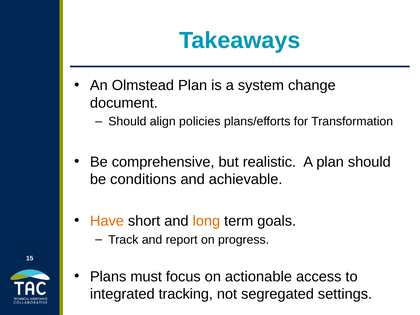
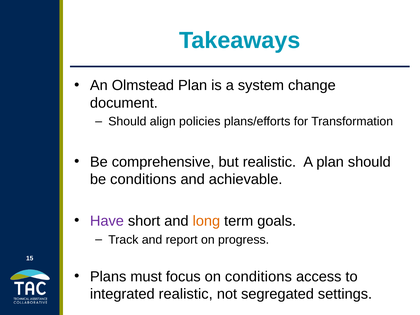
Have colour: orange -> purple (107, 221)
on actionable: actionable -> conditions (258, 277)
integrated tracking: tracking -> realistic (186, 294)
